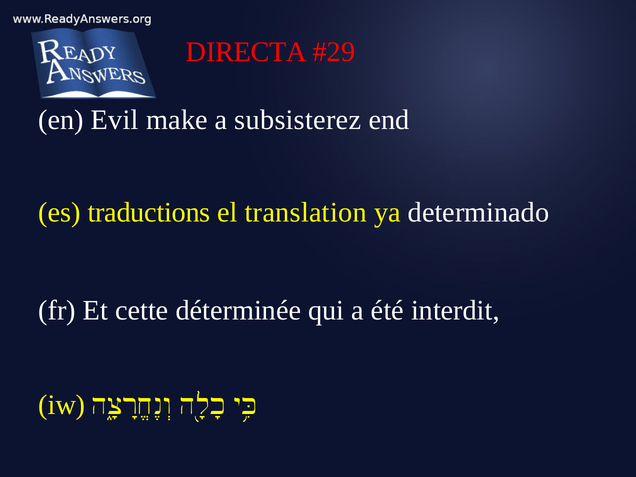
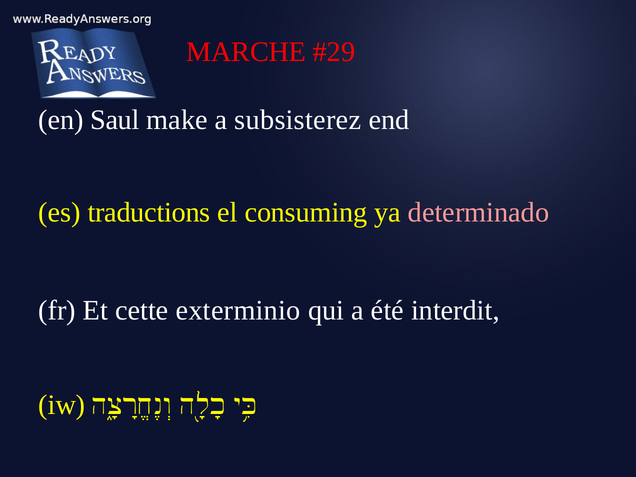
DIRECTA: DIRECTA -> MARCHE (246, 52)
Evil: Evil -> Saul (115, 120)
translation: translation -> consuming (306, 212)
determinado colour: white -> pink (479, 212)
déterminée: déterminée -> exterminio (238, 310)
